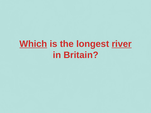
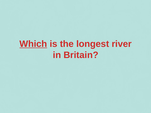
river underline: present -> none (122, 44)
